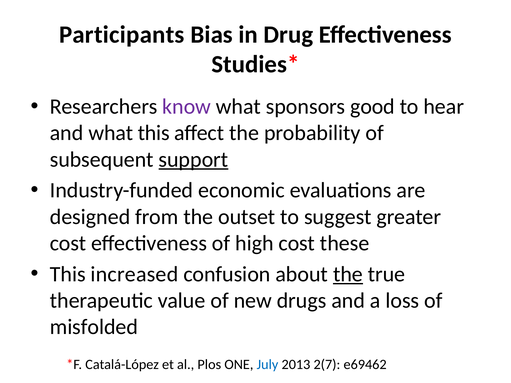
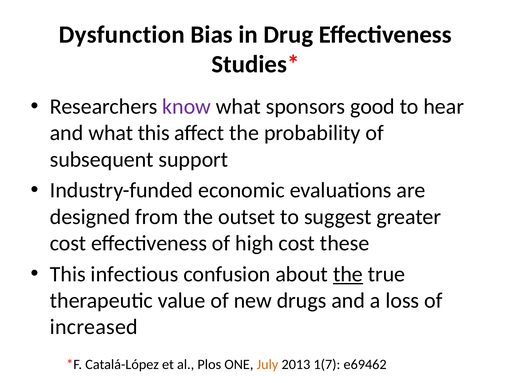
Participants: Participants -> Dysfunction (122, 35)
support underline: present -> none (193, 160)
increased: increased -> infectious (135, 274)
misfolded: misfolded -> increased (94, 327)
July colour: blue -> orange (267, 365)
2(7: 2(7 -> 1(7 (327, 365)
